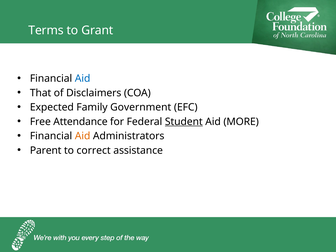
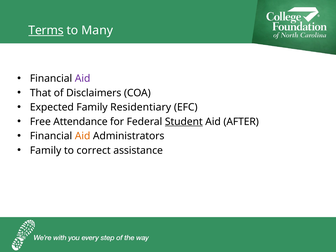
Terms underline: none -> present (46, 30)
Grant: Grant -> Many (97, 30)
Aid colour: blue -> purple (83, 79)
Government: Government -> Residentiary (141, 107)
MORE: MORE -> AFTER (241, 122)
Parent: Parent -> Family (46, 150)
